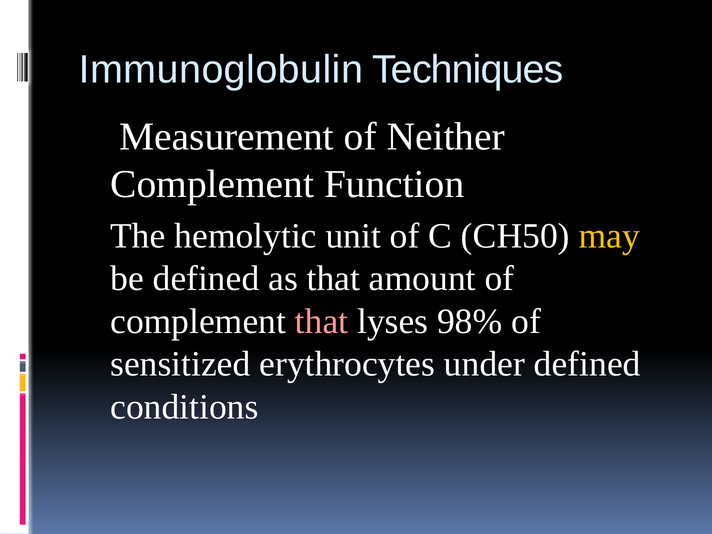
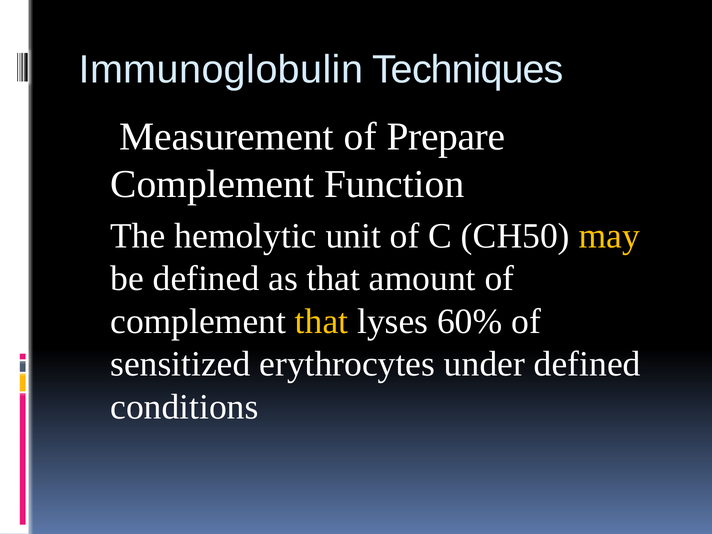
Neither: Neither -> Prepare (446, 137)
that colour: pink -> yellow (322, 321)
98%: 98% -> 60% (470, 321)
